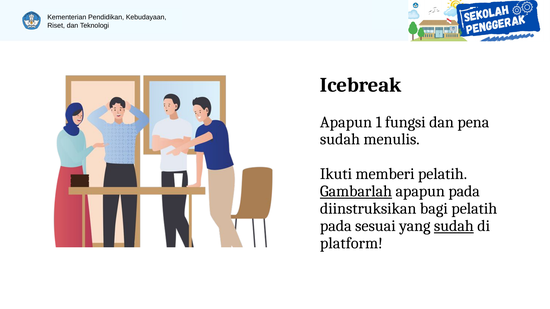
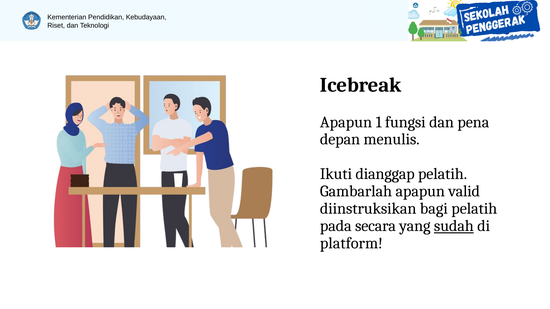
sudah: sudah -> depan (340, 140)
memberi: memberi -> dianggap (385, 174)
Gambarlah underline: present -> none (356, 192)
apapun pada: pada -> valid (464, 192)
sesuai: sesuai -> secara (376, 226)
